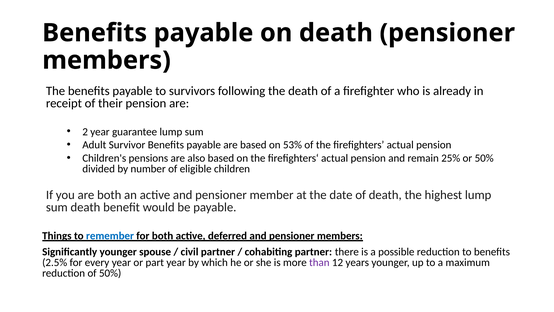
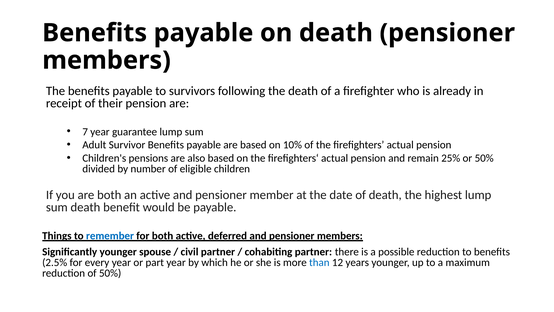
2: 2 -> 7 (85, 132)
53%: 53% -> 10% (292, 145)
than colour: purple -> blue (319, 262)
